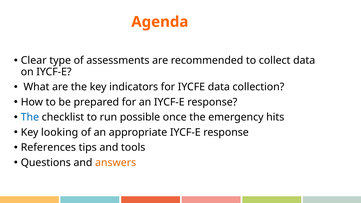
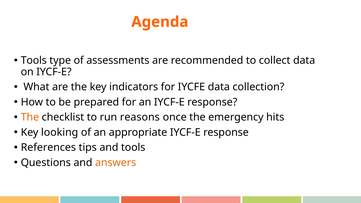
Clear: Clear -> Tools (34, 60)
The colour: blue -> orange (30, 117)
possible: possible -> reasons (140, 117)
